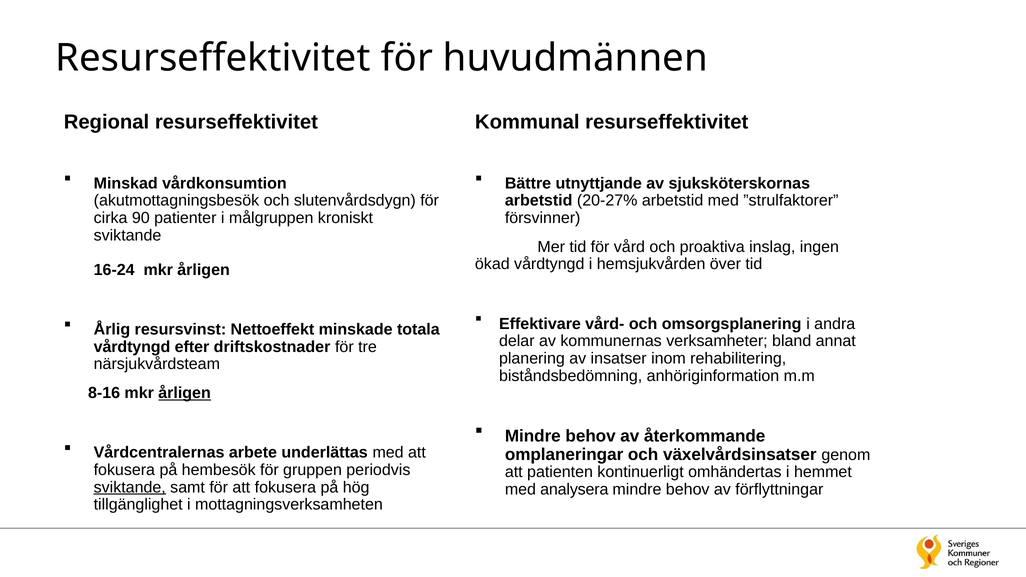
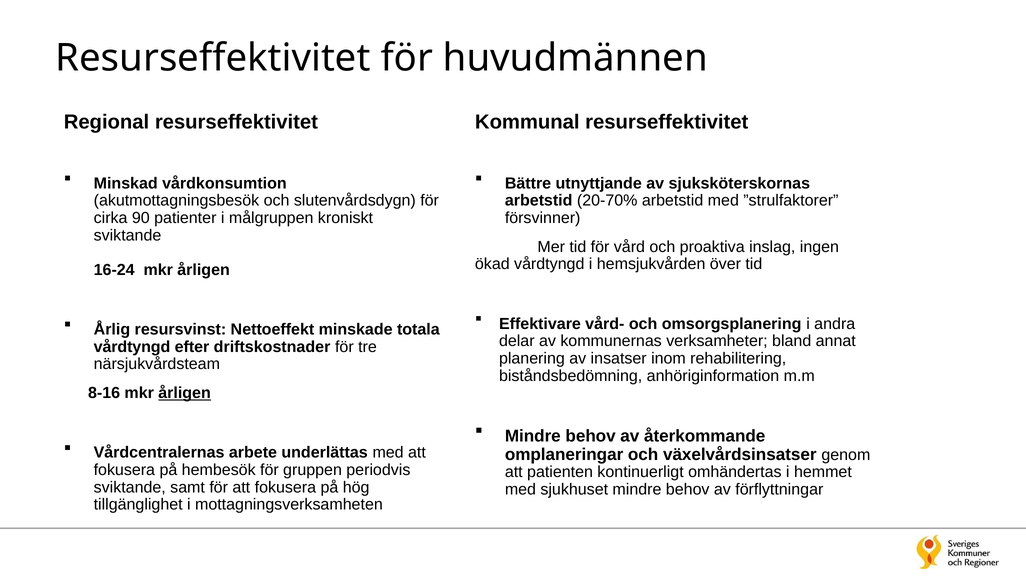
20-27%: 20-27% -> 20-70% (607, 201)
sviktande underline: present -> none (130, 487)
analysera: analysera -> sjukhuset (574, 490)
